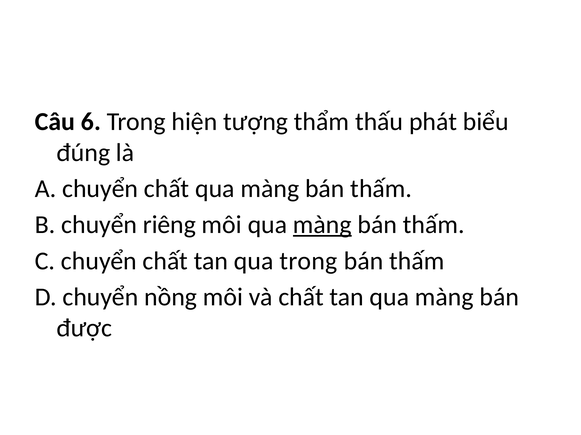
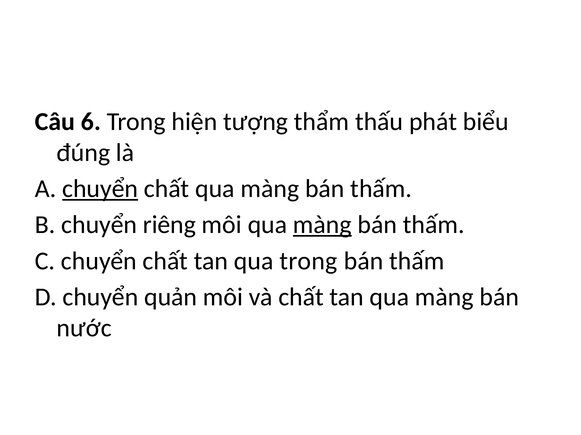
chuyển underline: none -> present (100, 189)
nồng: nồng -> quản (171, 298)
được: được -> nước (84, 329)
